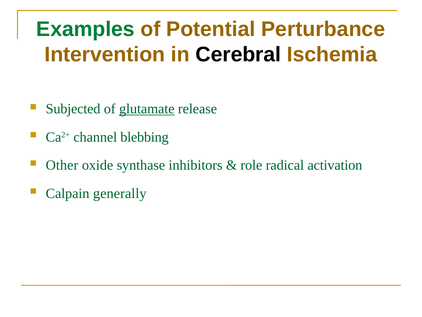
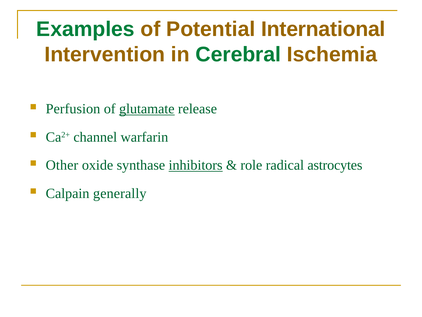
Perturbance: Perturbance -> International (323, 29)
Cerebral colour: black -> green (238, 54)
Subjected: Subjected -> Perfusion (73, 109)
blebbing: blebbing -> warfarin (144, 137)
inhibitors underline: none -> present (196, 165)
activation: activation -> astrocytes (335, 165)
